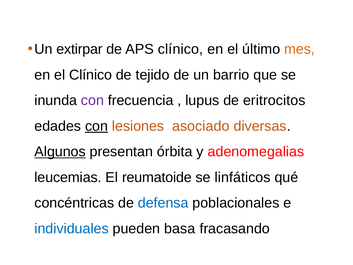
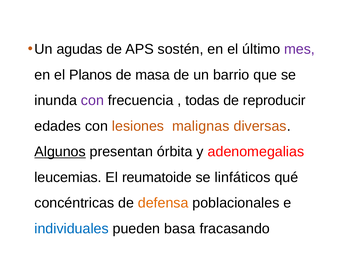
extirpar: extirpar -> agudas (79, 49)
APS clínico: clínico -> sostén (181, 49)
mes colour: orange -> purple (300, 49)
el Clínico: Clínico -> Planos (91, 75)
tejido: tejido -> masa (153, 75)
lupus: lupus -> todas (202, 100)
eritrocitos: eritrocitos -> reproducir (274, 100)
con underline: present -> none (96, 126)
asociado: asociado -> malignas (201, 126)
defensa colour: blue -> orange (163, 203)
